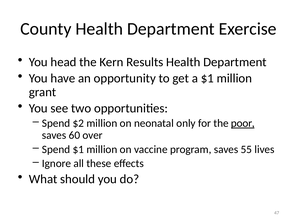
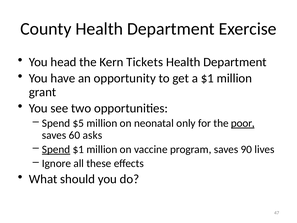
Results: Results -> Tickets (145, 62)
$2: $2 -> $5 (78, 123)
over: over -> asks (92, 135)
Spend underline: none -> present (56, 149)
55: 55 -> 90 (246, 149)
